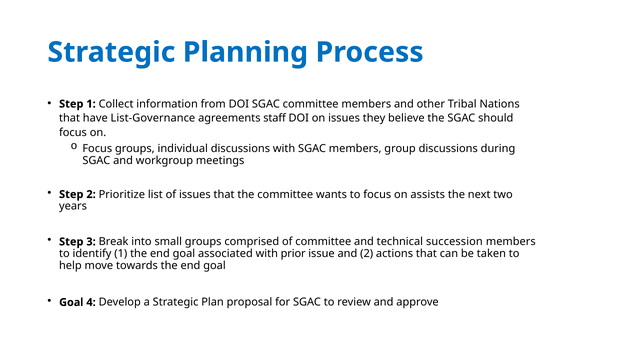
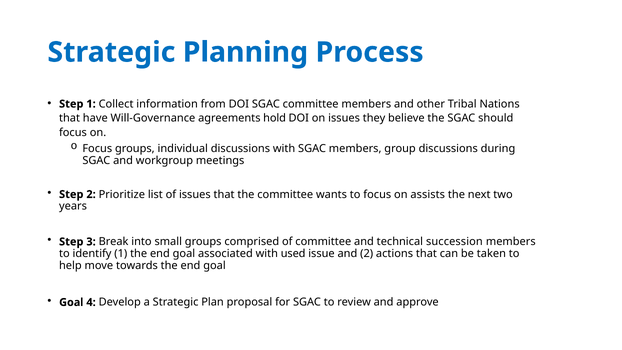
List-Governance: List-Governance -> Will-Governance (153, 118)
staff: staff -> hold (275, 118)
prior: prior -> used (293, 254)
